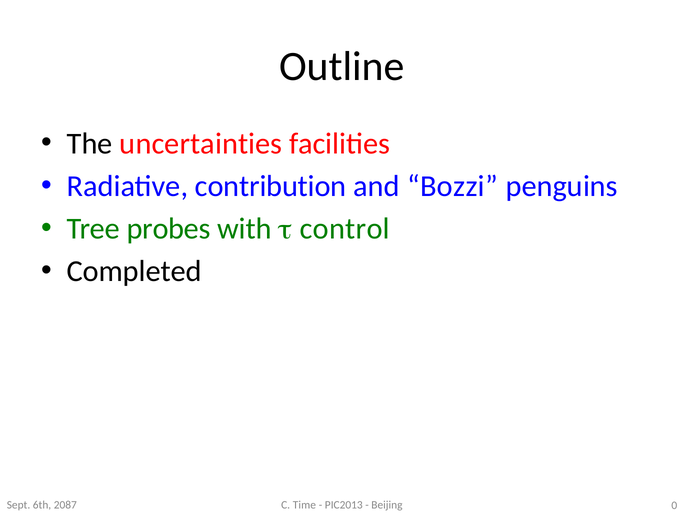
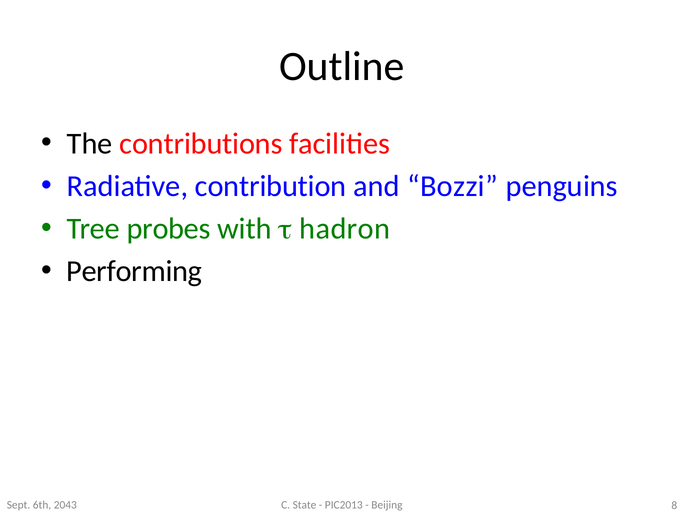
uncertainties: uncertainties -> contributions (201, 143)
control: control -> hadron (345, 229)
Completed: Completed -> Performing (134, 271)
Time: Time -> State (304, 505)
0: 0 -> 8 (674, 505)
2087: 2087 -> 2043 (65, 505)
